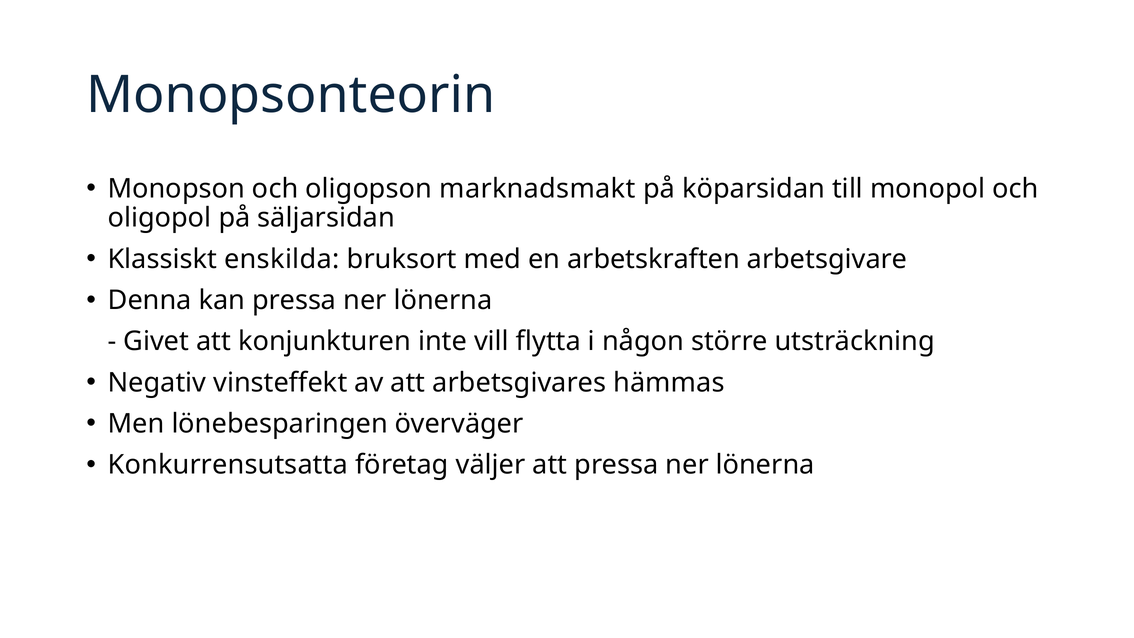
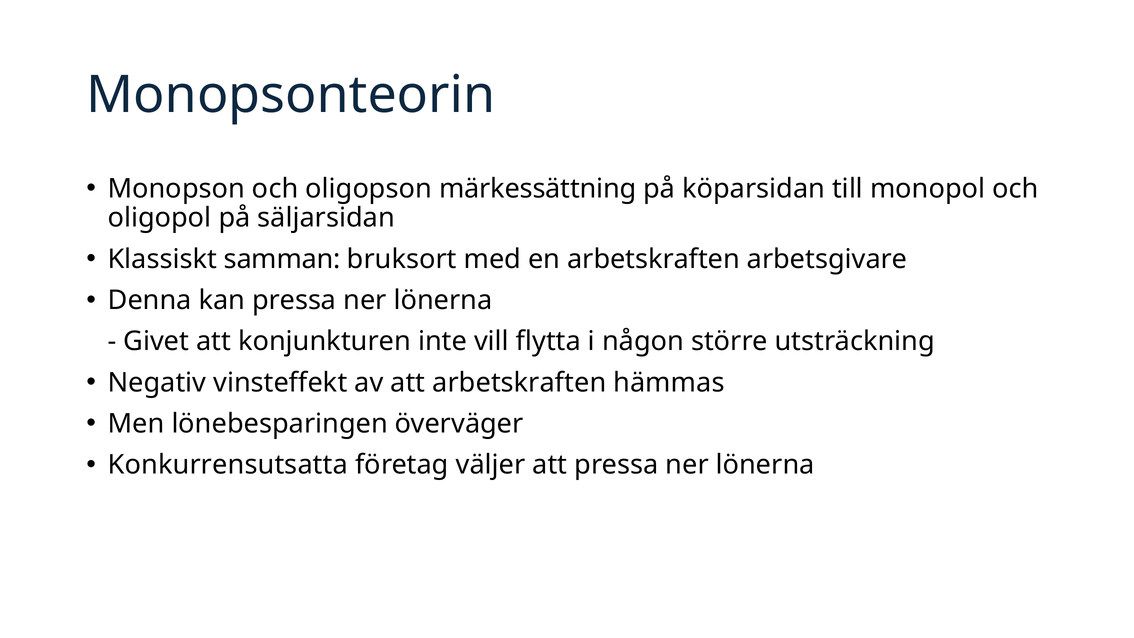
marknadsmakt: marknadsmakt -> märkessättning (538, 189)
enskilda: enskilda -> samman (282, 259)
att arbetsgivares: arbetsgivares -> arbetskraften (519, 382)
